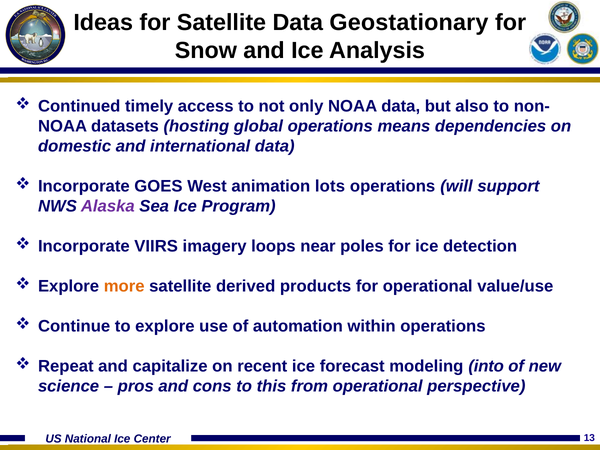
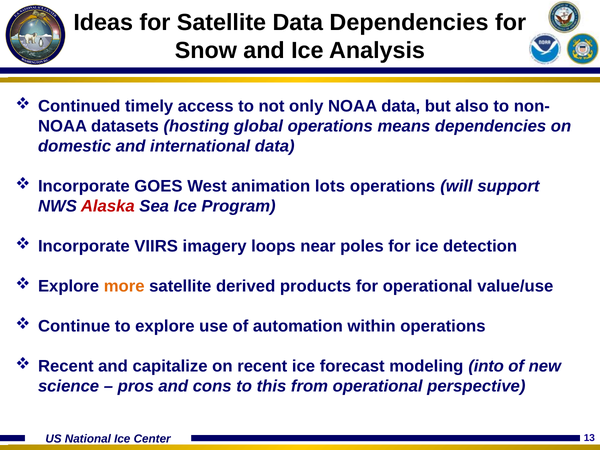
Data Geostationary: Geostationary -> Dependencies (409, 23)
Alaska colour: purple -> red (108, 206)
Repeat: Repeat -> Recent (66, 366)
